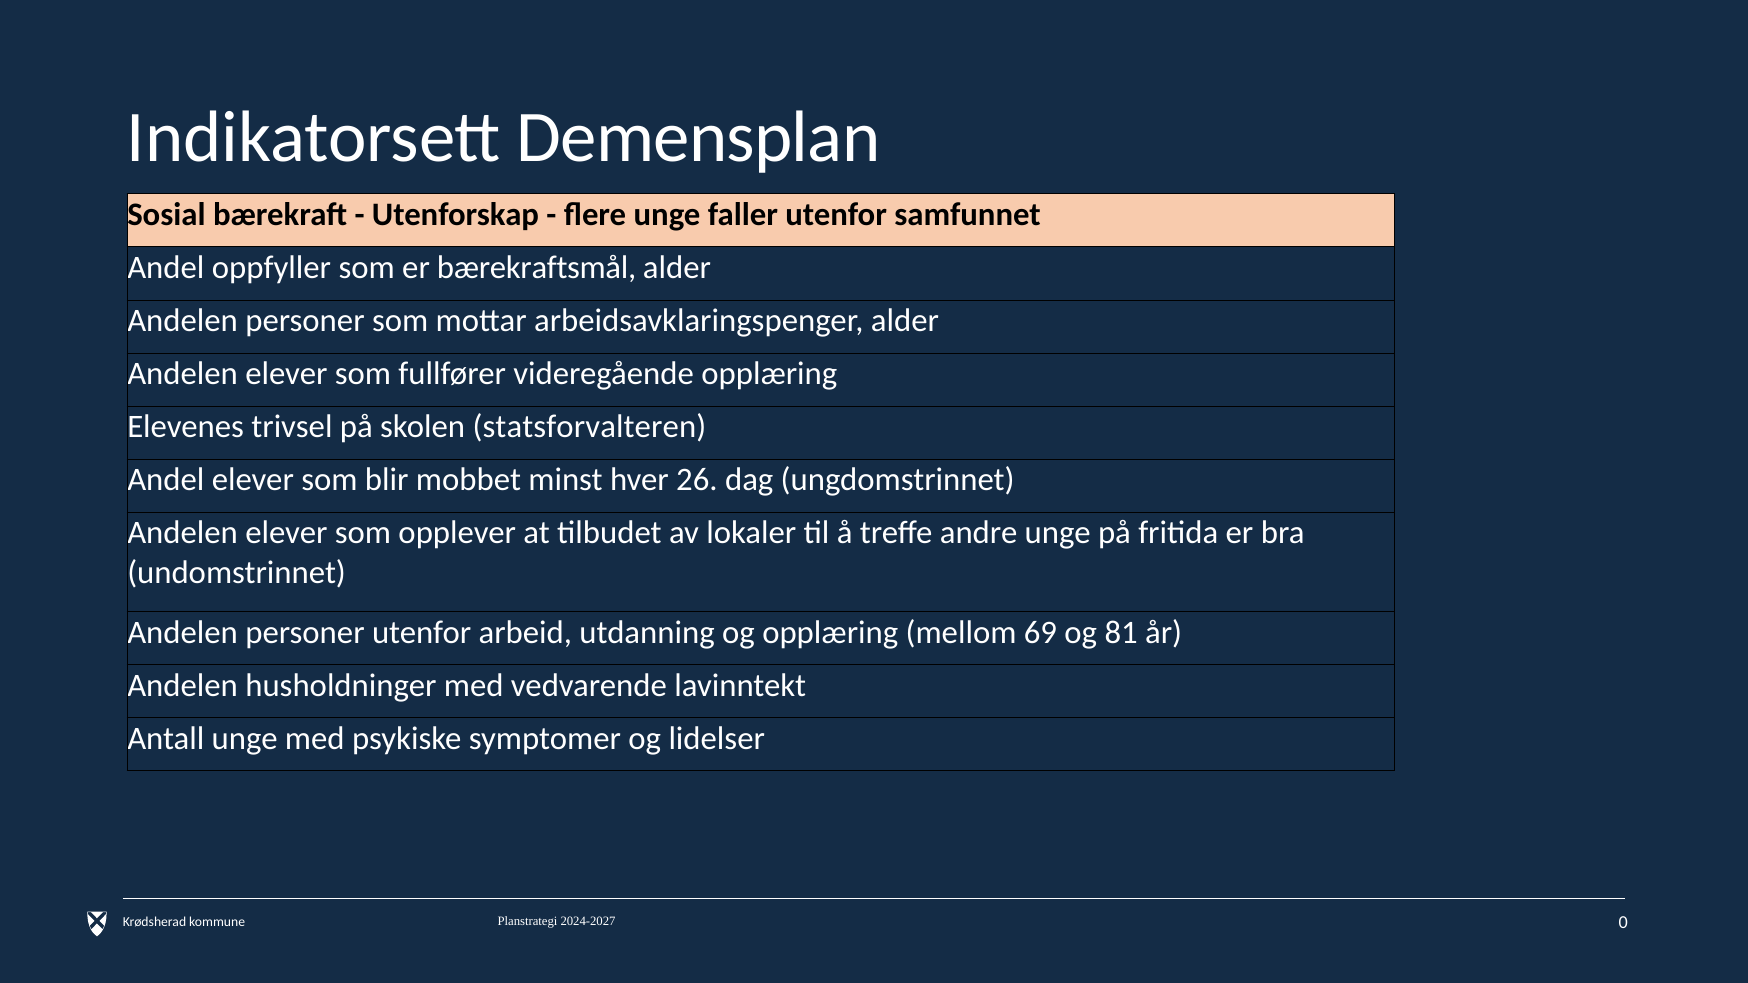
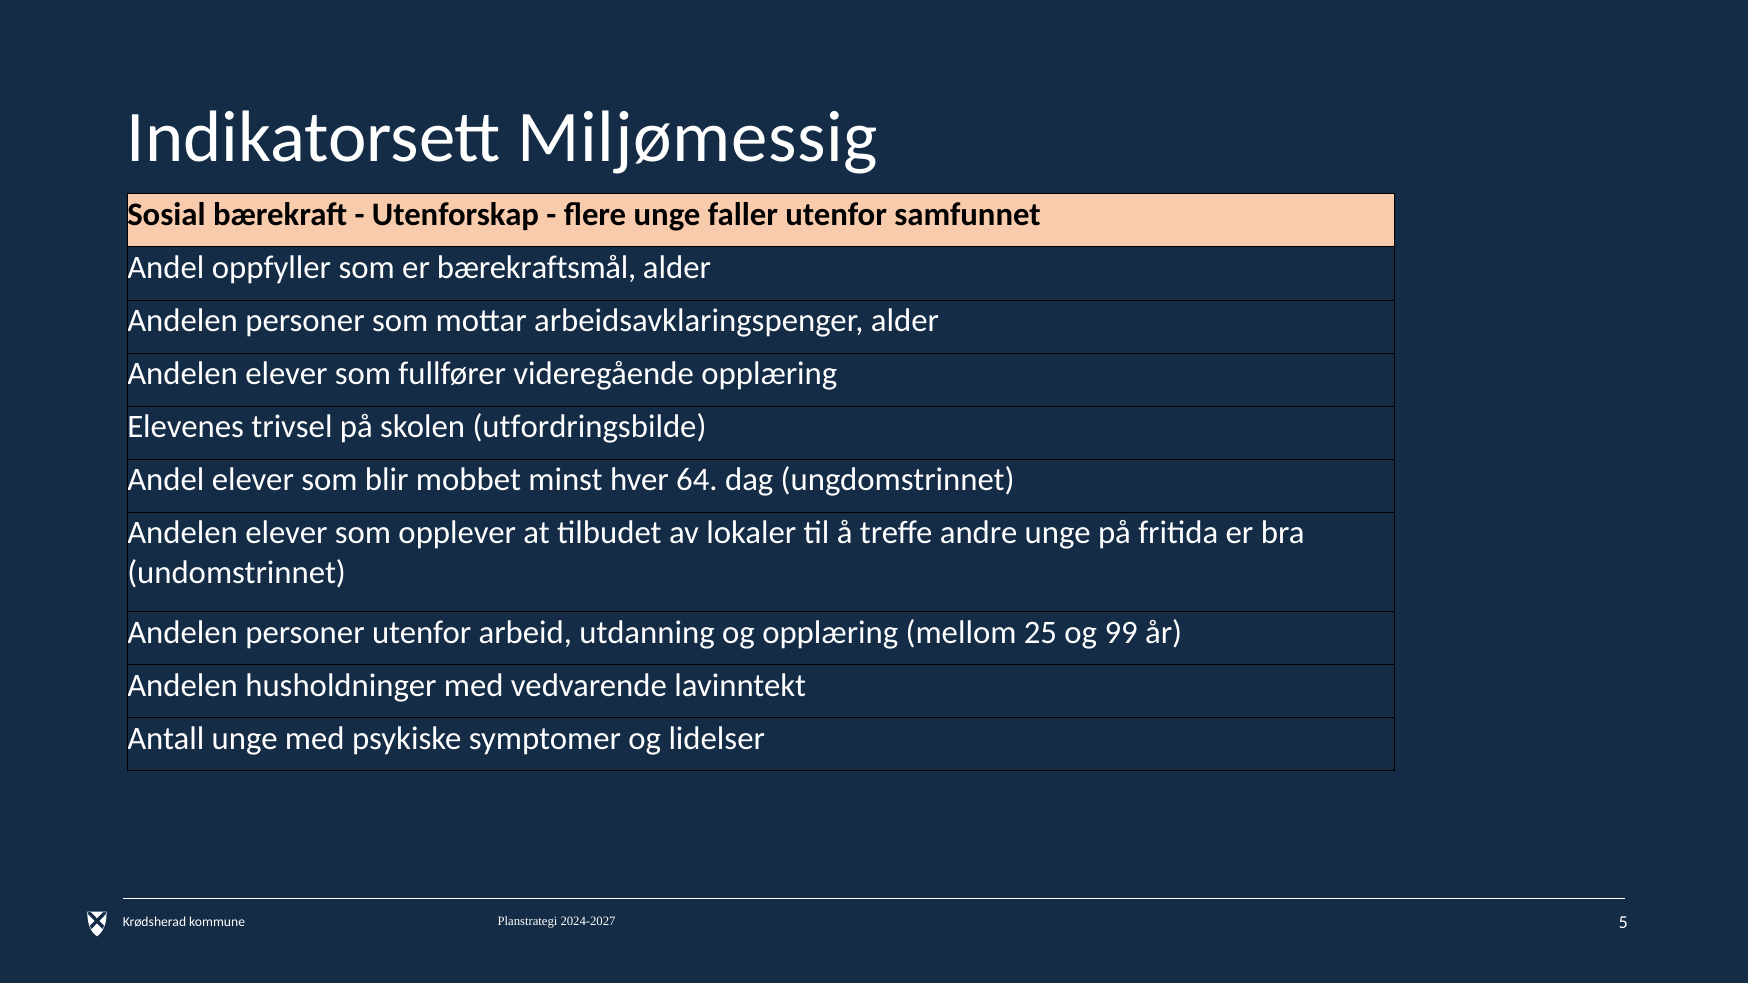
Demensplan: Demensplan -> Miljømessig (698, 138)
statsforvalteren: statsforvalteren -> utfordringsbilde (589, 427)
26: 26 -> 64 (697, 480)
69: 69 -> 25 (1040, 633)
81: 81 -> 99 (1121, 633)
0: 0 -> 5 (1623, 922)
